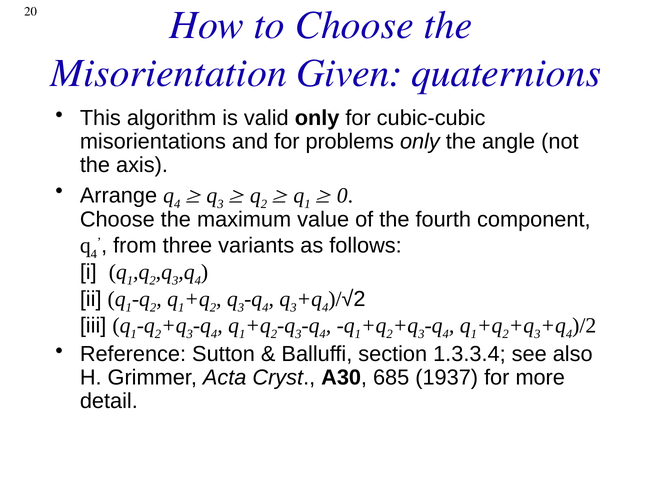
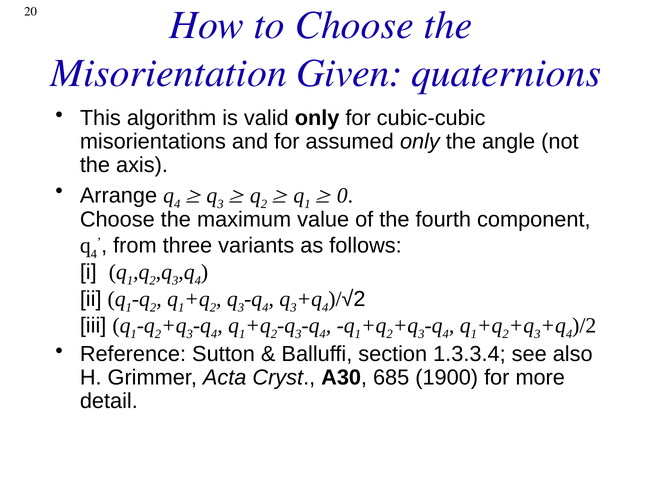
problems: problems -> assumed (350, 142)
1937: 1937 -> 1900 (447, 378)
